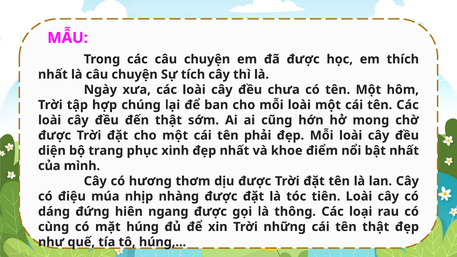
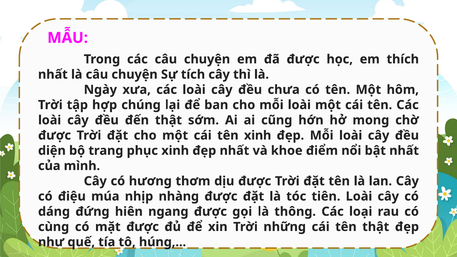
tên phải: phải -> xinh (258, 135)
mặt húng: húng -> được (143, 227)
